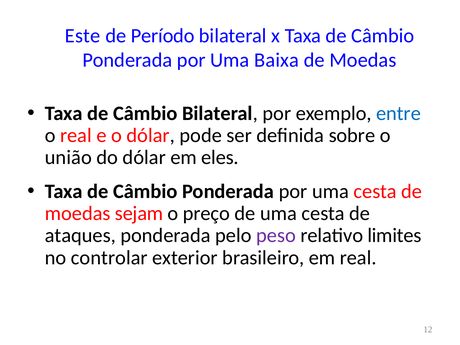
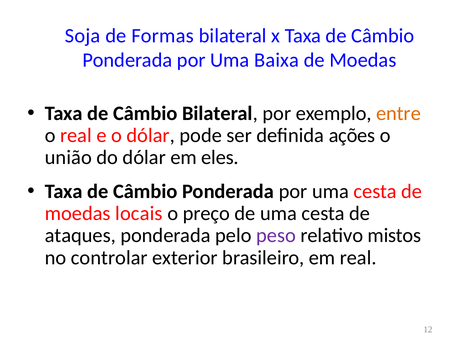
Este: Este -> Soja (83, 36)
Período: Período -> Formas (163, 36)
entre colour: blue -> orange (398, 113)
sobre: sobre -> ações (352, 135)
sejam: sejam -> locais (139, 213)
limites: limites -> mistos (394, 236)
